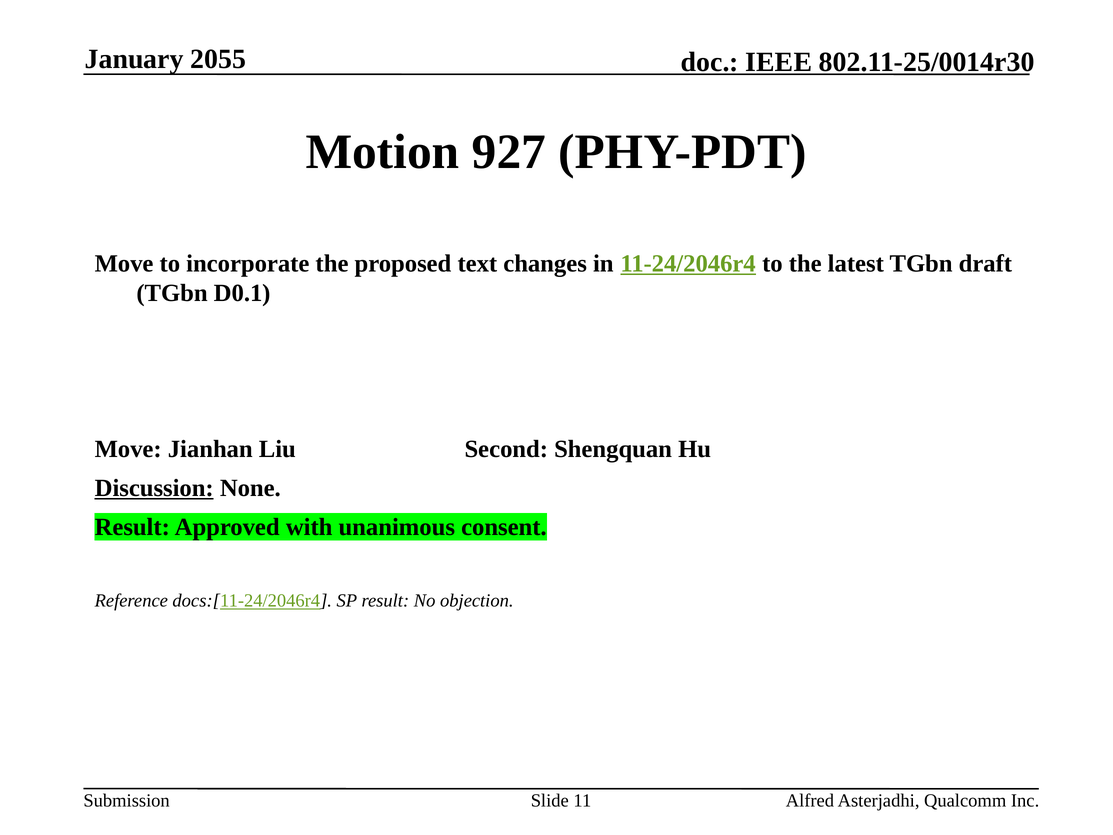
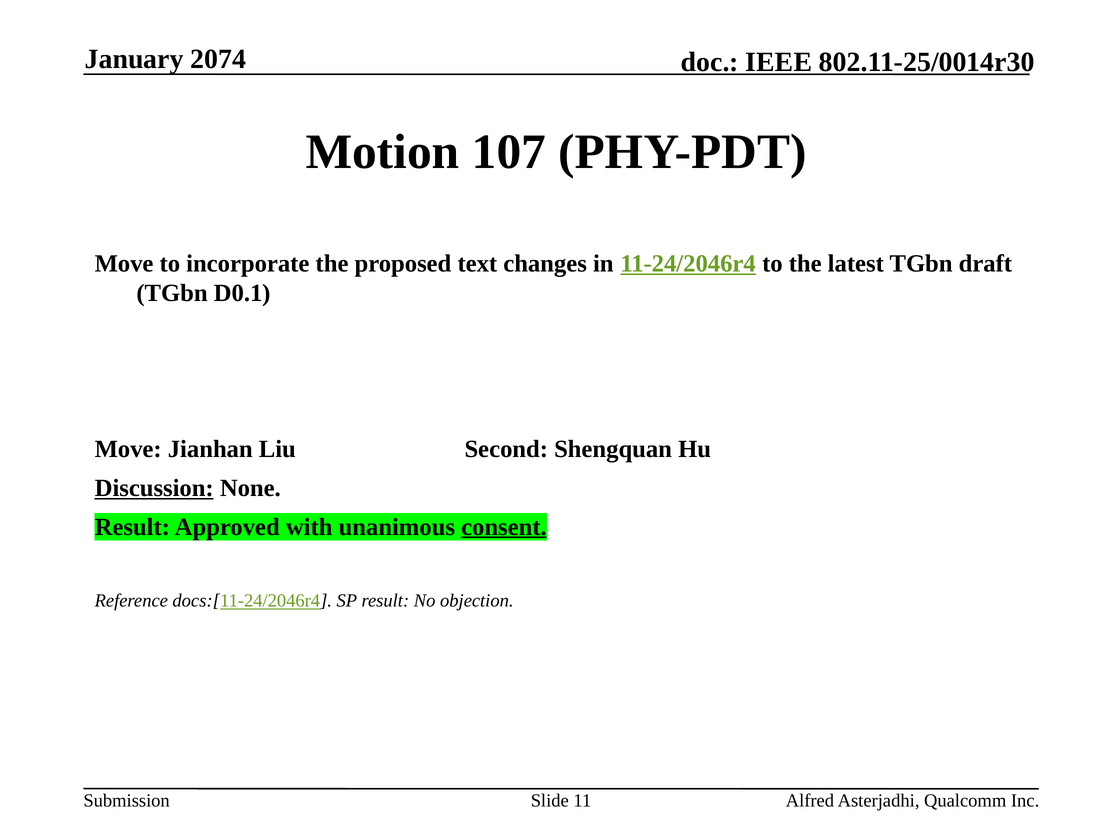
2055: 2055 -> 2074 (218, 59)
927: 927 -> 107 (509, 152)
consent underline: none -> present (504, 527)
